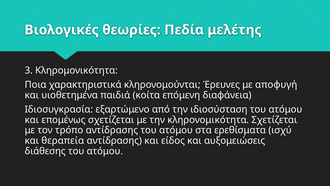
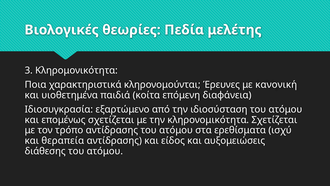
αποφυγή: αποφυγή -> κανονική (276, 85)
